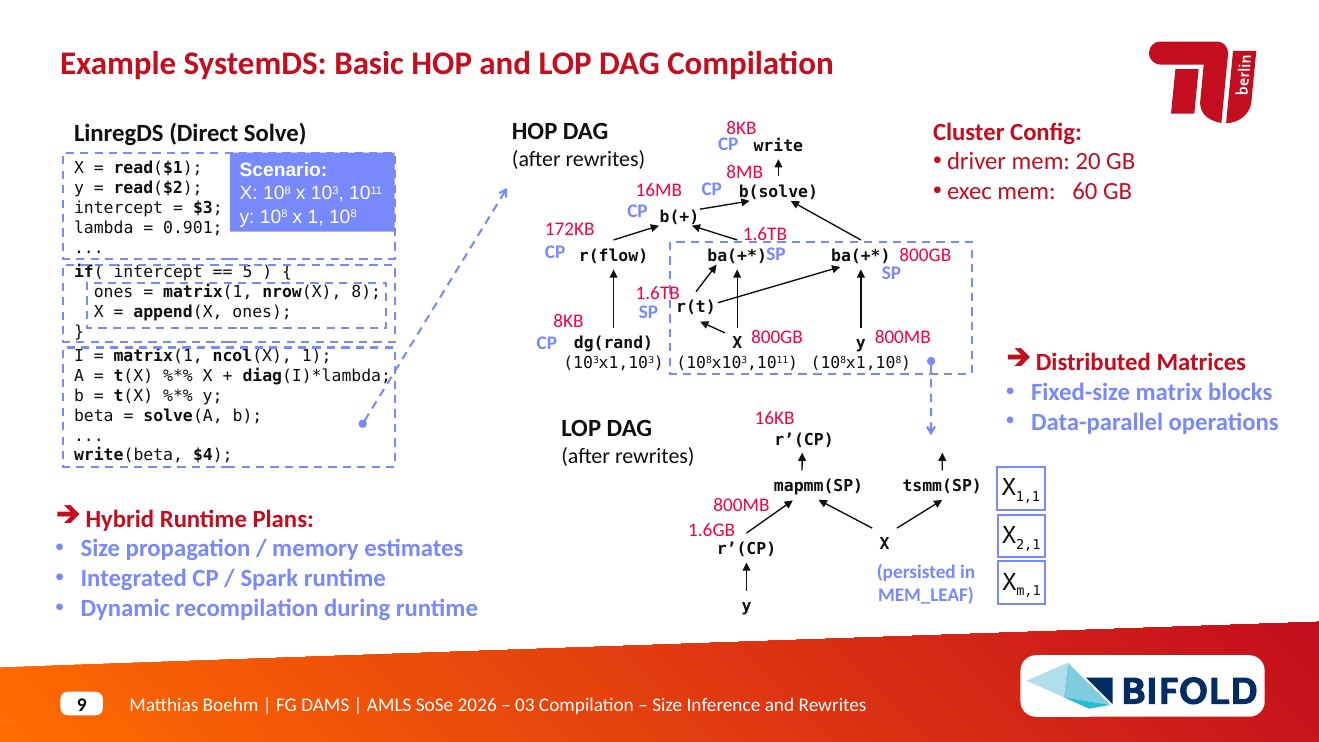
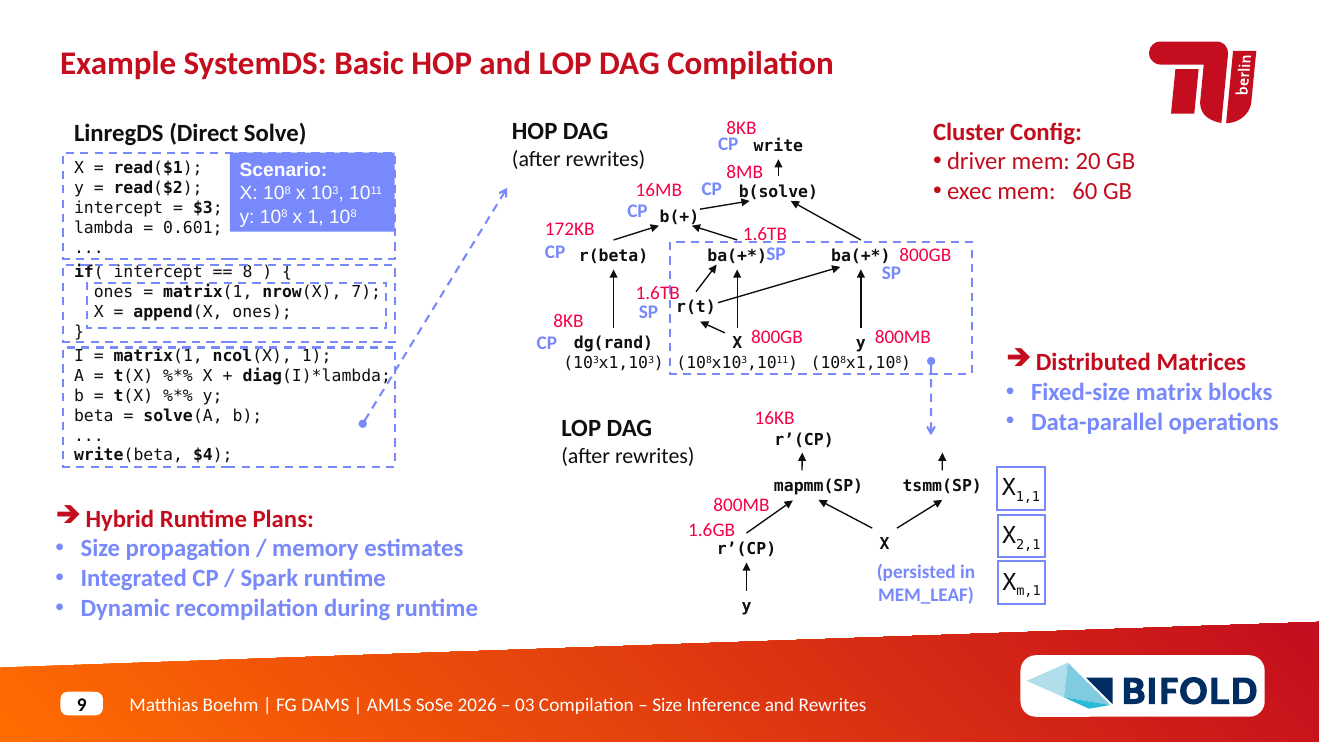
0.901: 0.901 -> 0.601 (193, 228)
r(flow: r(flow -> r(beta (614, 256)
5: 5 -> 8 (248, 272)
8: 8 -> 7 (366, 292)
